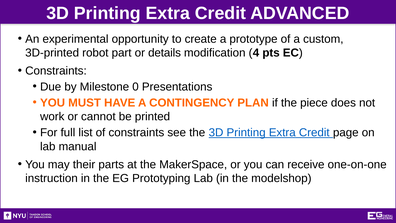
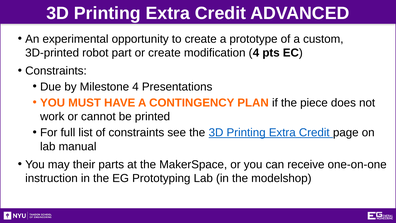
or details: details -> create (164, 53)
Milestone 0: 0 -> 4 (135, 87)
